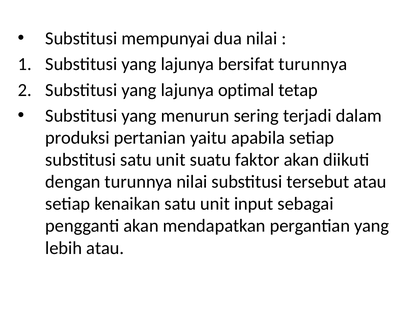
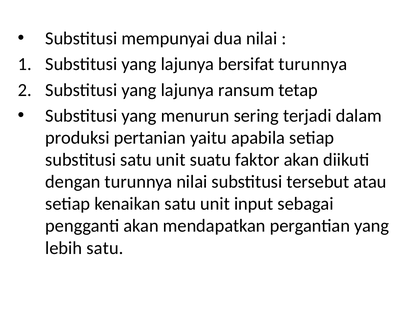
optimal: optimal -> ransum (246, 90)
lebih atau: atau -> satu (105, 248)
